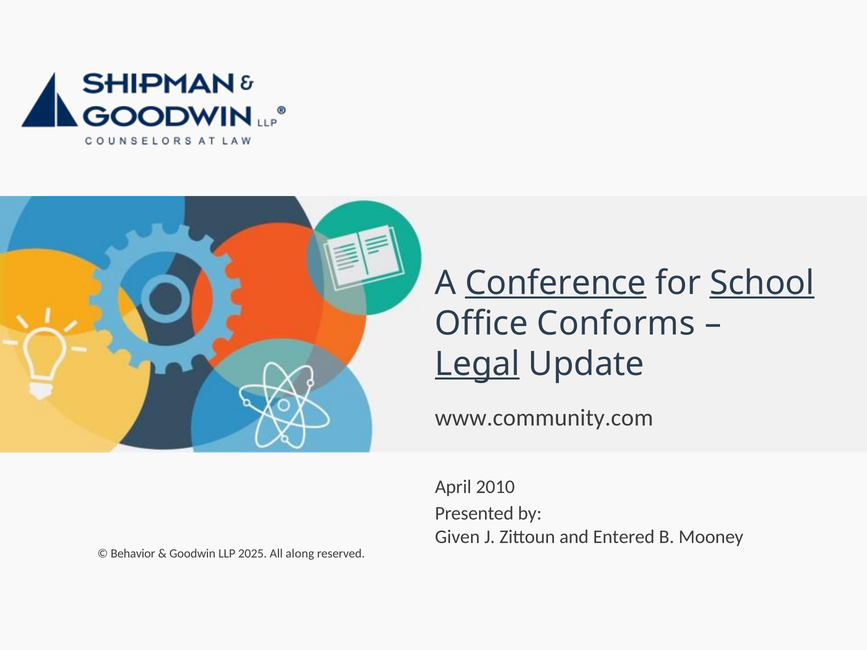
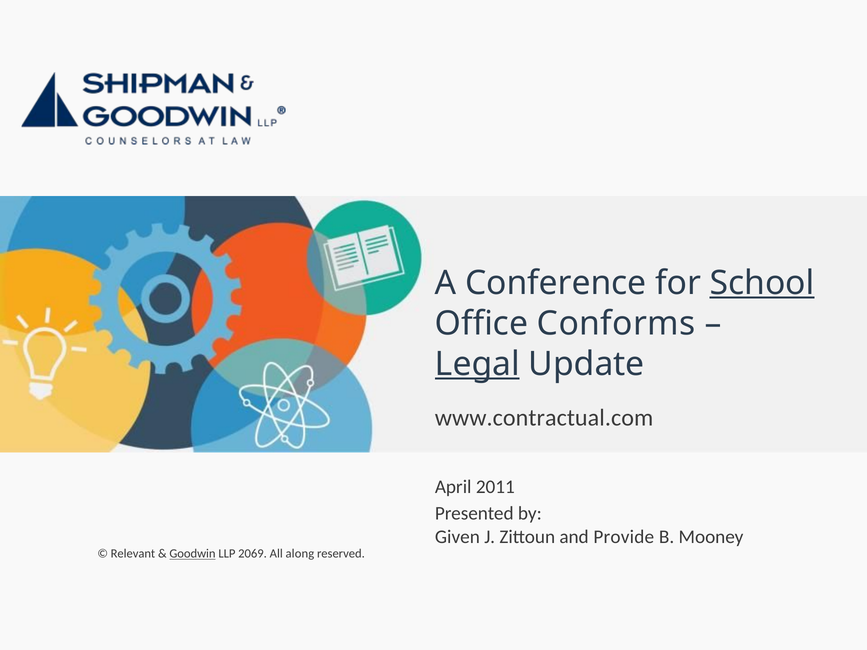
Conference underline: present -> none (556, 283)
www.community.com: www.community.com -> www.contractual.com (544, 418)
2010: 2010 -> 2011 (495, 487)
Entered: Entered -> Provide (624, 537)
Behavior: Behavior -> Relevant (133, 554)
Goodwin underline: none -> present (192, 554)
2025: 2025 -> 2069 (253, 554)
